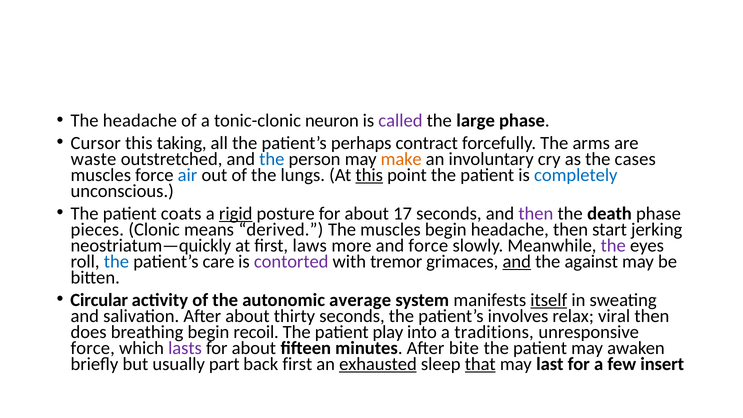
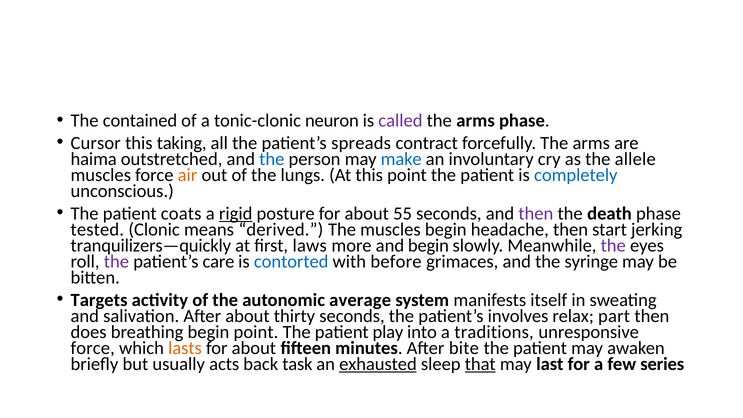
The headache: headache -> contained (140, 121)
large: large -> arms (476, 121)
perhaps: perhaps -> spreads (361, 143)
waste: waste -> haima (94, 159)
make colour: orange -> blue (401, 159)
cases: cases -> allele (635, 159)
air colour: blue -> orange (188, 175)
this underline: present -> none (369, 175)
17: 17 -> 55 (403, 213)
pieces: pieces -> tested (97, 229)
neostriatum—quickly: neostriatum—quickly -> tranquilizers—quickly (151, 246)
and force: force -> begin (428, 246)
the colour: blue -> purple (116, 262)
contorted colour: purple -> blue (291, 262)
tremor: tremor -> before (396, 262)
and underline: present -> none (517, 262)
against: against -> syringe (591, 262)
Circular: Circular -> Targets (99, 300)
itself underline: present -> none (549, 300)
viral: viral -> part (614, 316)
begin recoil: recoil -> point (256, 332)
lasts colour: purple -> orange (185, 348)
part: part -> acts (224, 364)
back first: first -> task (297, 364)
insert: insert -> series (662, 364)
